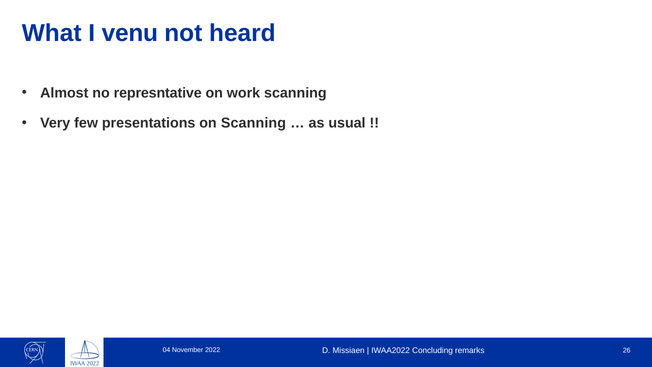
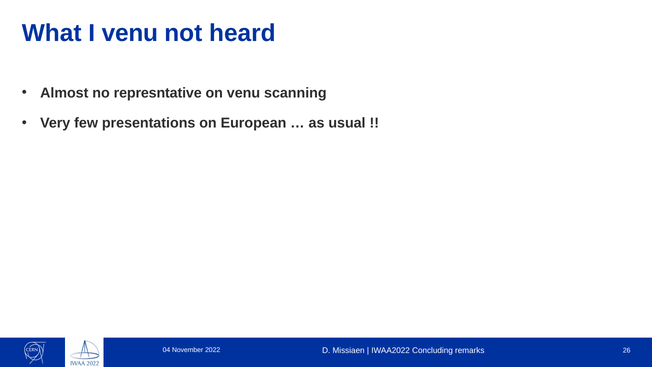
on work: work -> venu (243, 93)
on Scanning: Scanning -> European (254, 123)
